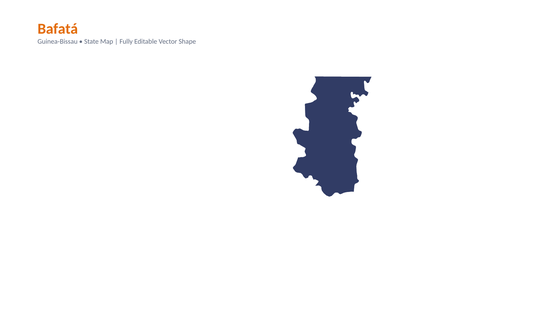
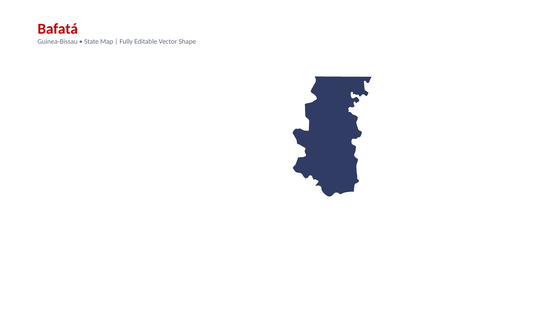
Bafatá colour: orange -> red (58, 29)
